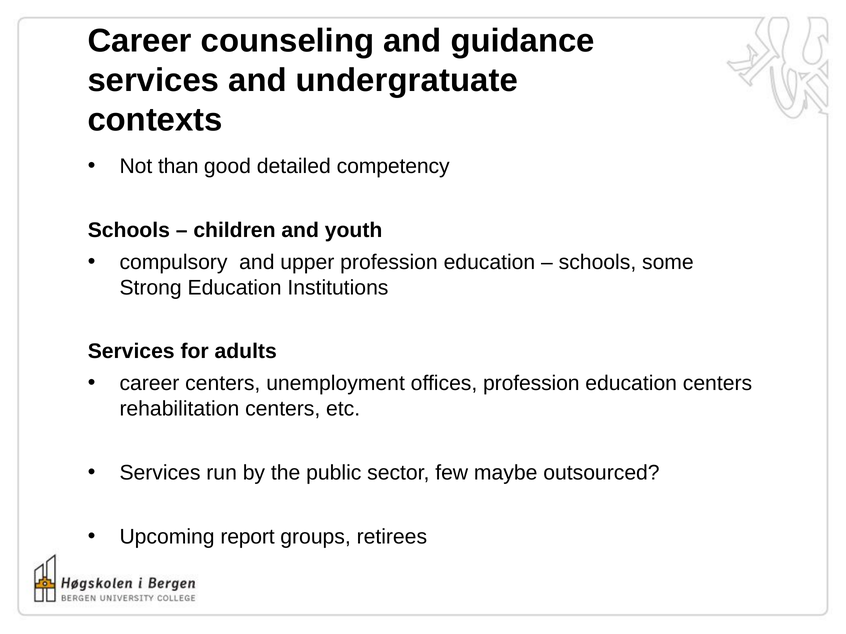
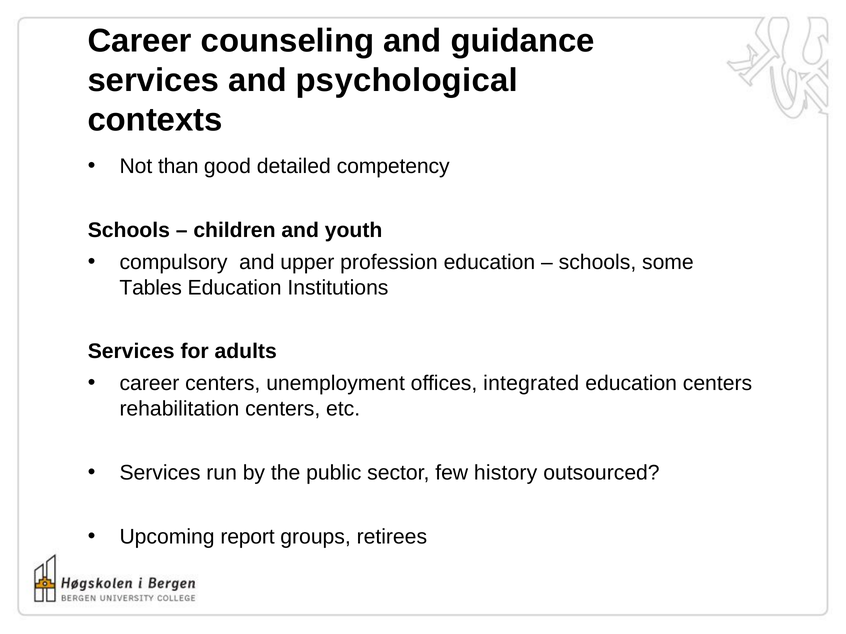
undergratuate: undergratuate -> psychological (407, 81)
Strong: Strong -> Tables (151, 288)
offices profession: profession -> integrated (531, 384)
maybe: maybe -> history (506, 473)
